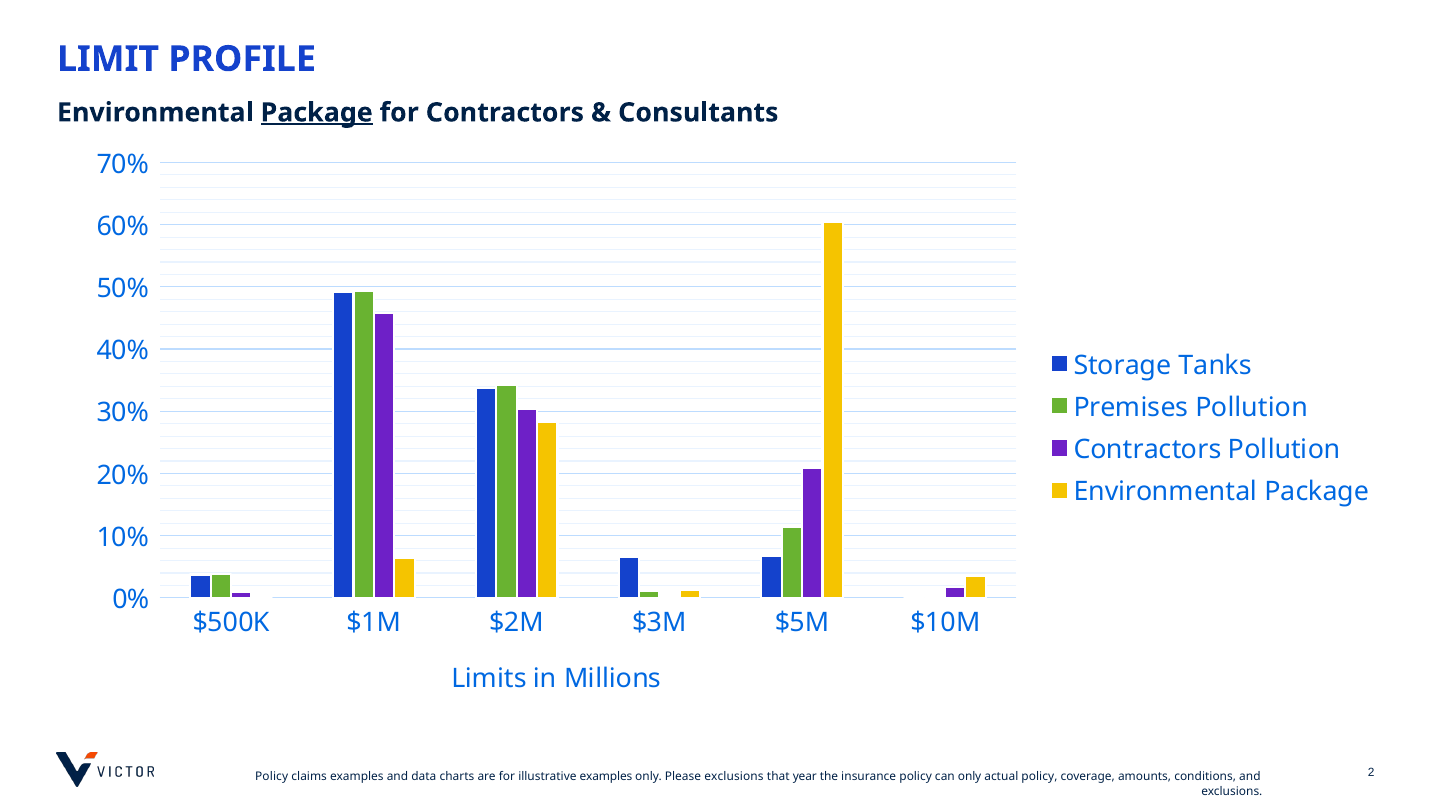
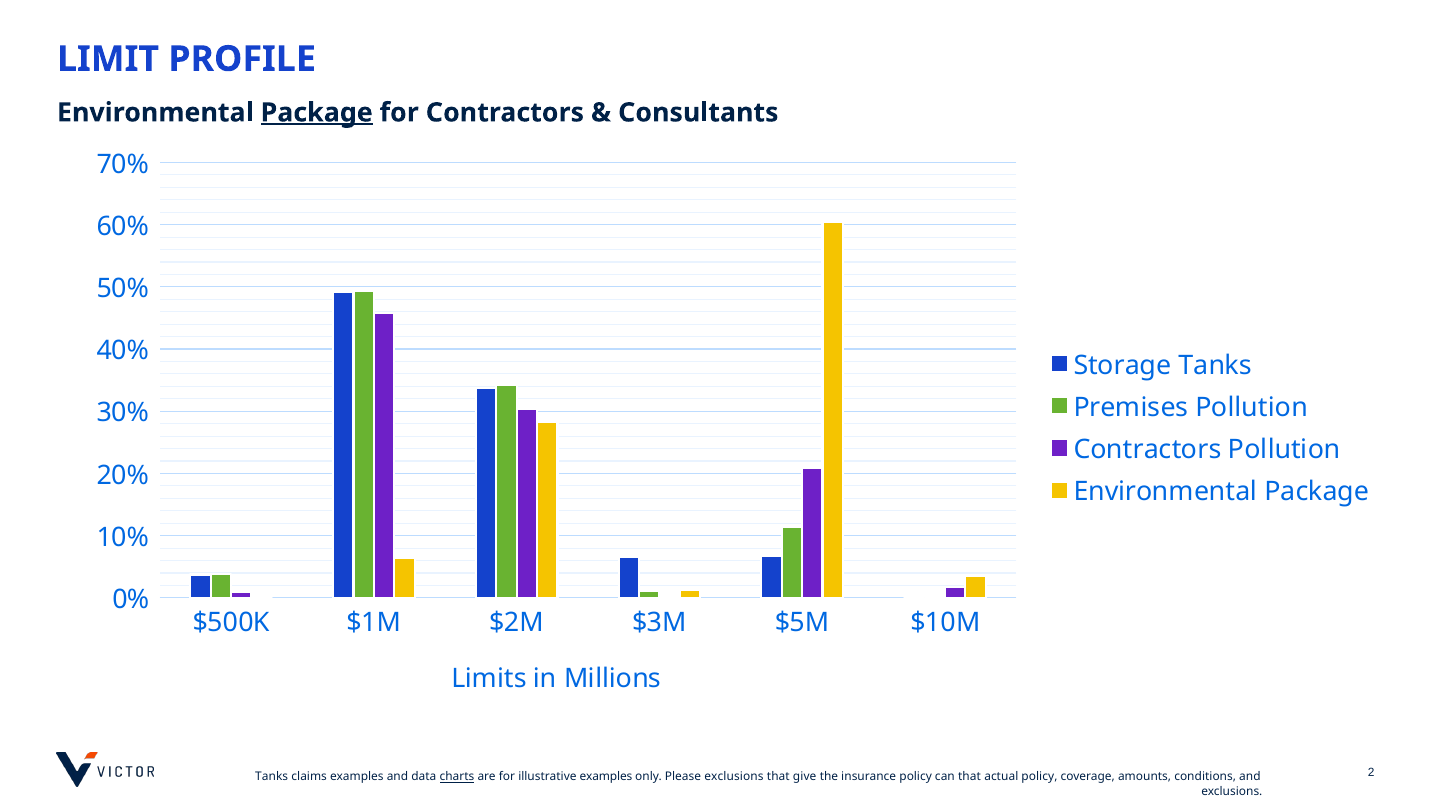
Policy: Policy -> Tanks (272, 777)
charts underline: none -> present (457, 777)
year: year -> give (805, 777)
can only: only -> that (970, 777)
